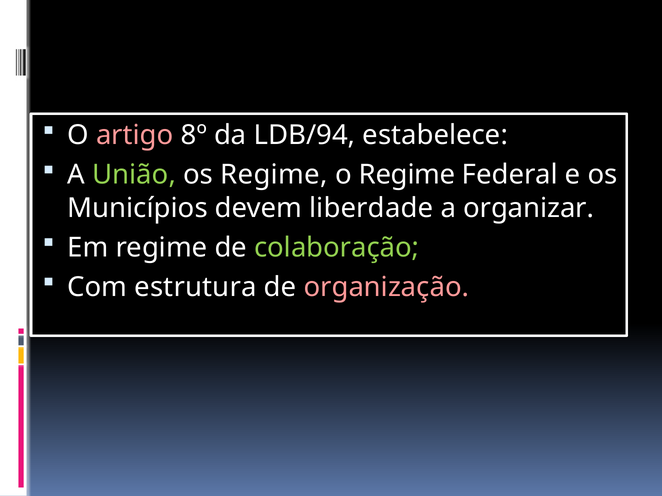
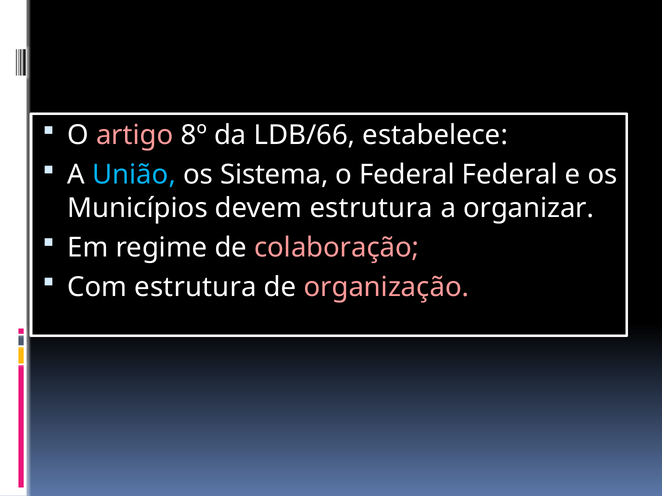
LDB/94: LDB/94 -> LDB/66 (304, 136)
União colour: light green -> light blue (134, 175)
os Regime: Regime -> Sistema (274, 175)
o Regime: Regime -> Federal (407, 175)
devem liberdade: liberdade -> estrutura (371, 208)
colaboração colour: light green -> pink (337, 248)
